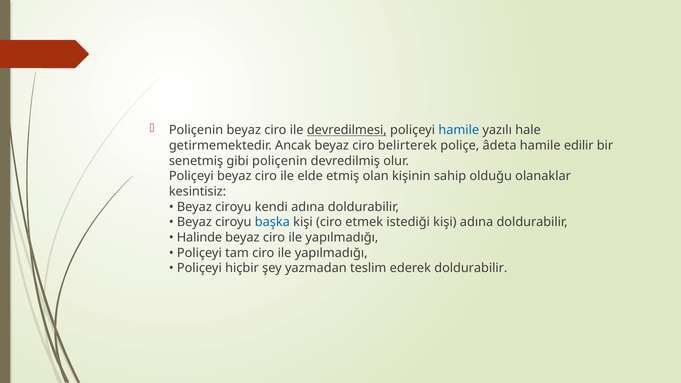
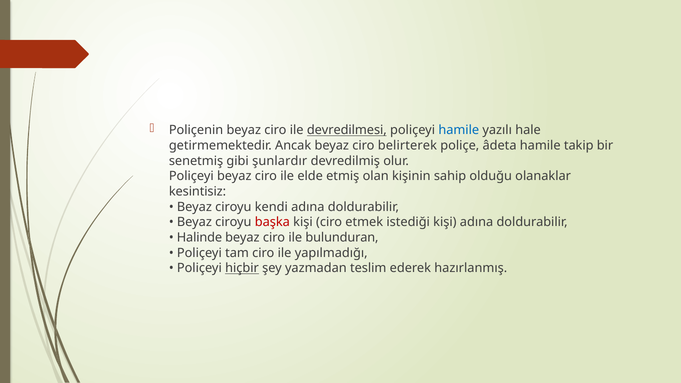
edilir: edilir -> takip (579, 146)
gibi poliçenin: poliçenin -> şunlardır (280, 161)
başka colour: blue -> red (272, 222)
beyaz ciro ile yapılmadığı: yapılmadığı -> bulunduran (342, 238)
hiçbir underline: none -> present (242, 268)
ederek doldurabilir: doldurabilir -> hazırlanmış (471, 268)
